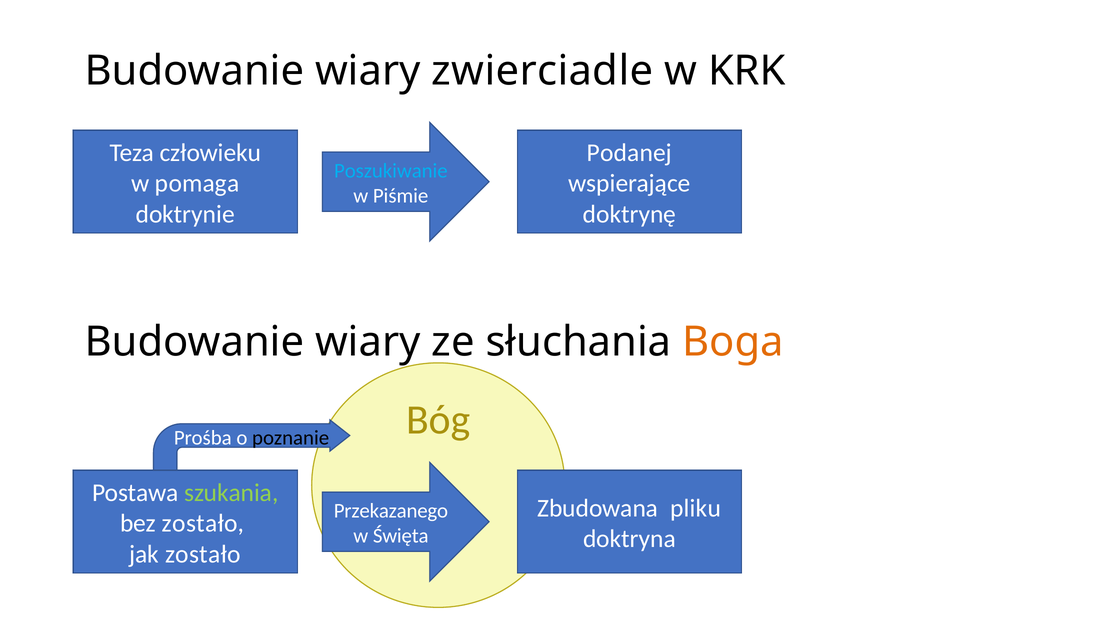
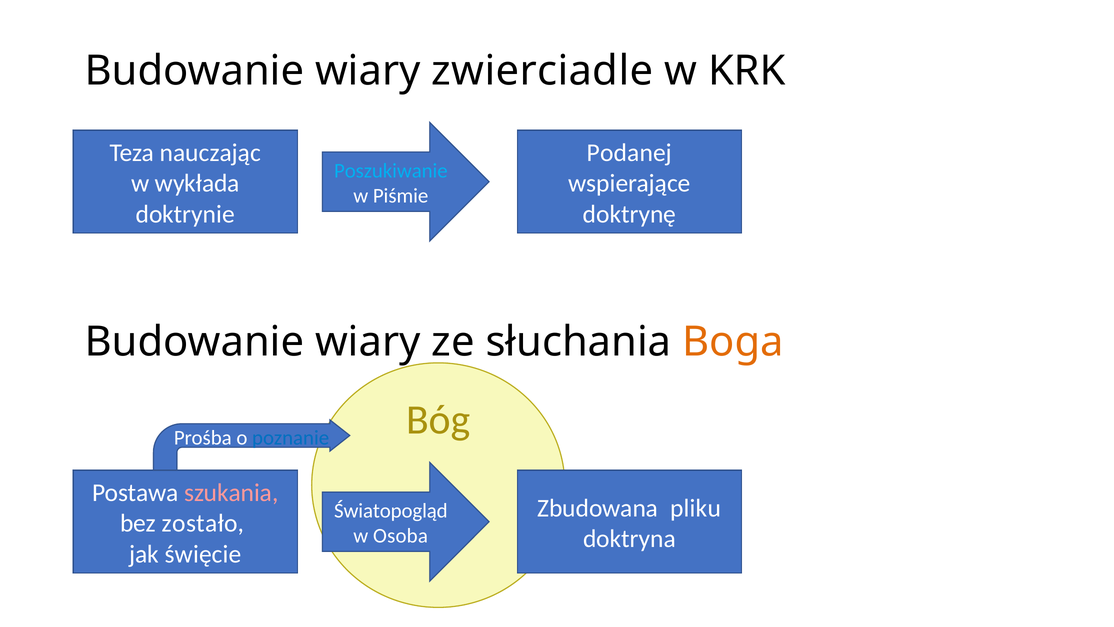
człowieku: człowieku -> nauczając (210, 153)
pomaga: pomaga -> wykłada (197, 183)
poznanie colour: black -> blue (291, 438)
szukania colour: light green -> pink (231, 493)
Przekazanego: Przekazanego -> Światopogląd (391, 510)
Święta: Święta -> Osoba (401, 535)
jak zostało: zostało -> święcie (203, 554)
